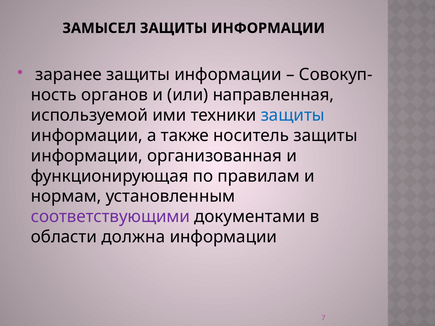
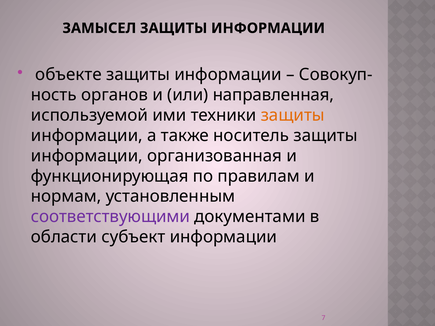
заранее: заранее -> объекте (69, 75)
защиты colour: blue -> orange (293, 115)
должна: должна -> субъект (133, 237)
